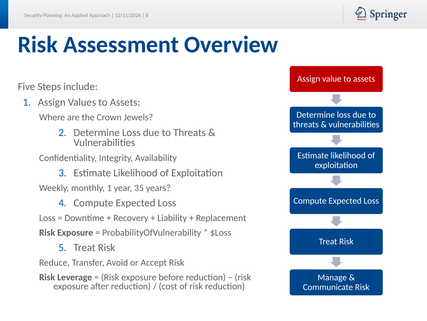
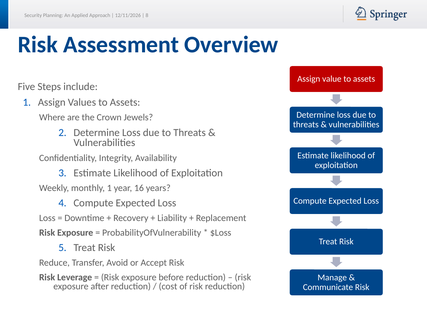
35: 35 -> 16 (139, 188)
